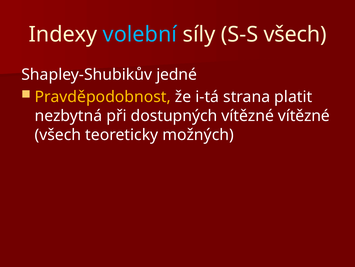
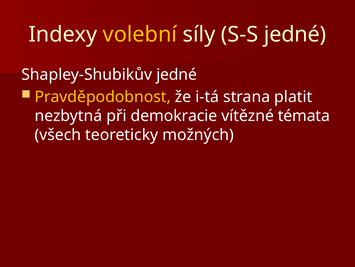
volební colour: light blue -> yellow (140, 34)
S-S všech: všech -> jedné (295, 34)
dostupných: dostupných -> demokracie (174, 116)
vítězné vítězné: vítězné -> témata (304, 116)
